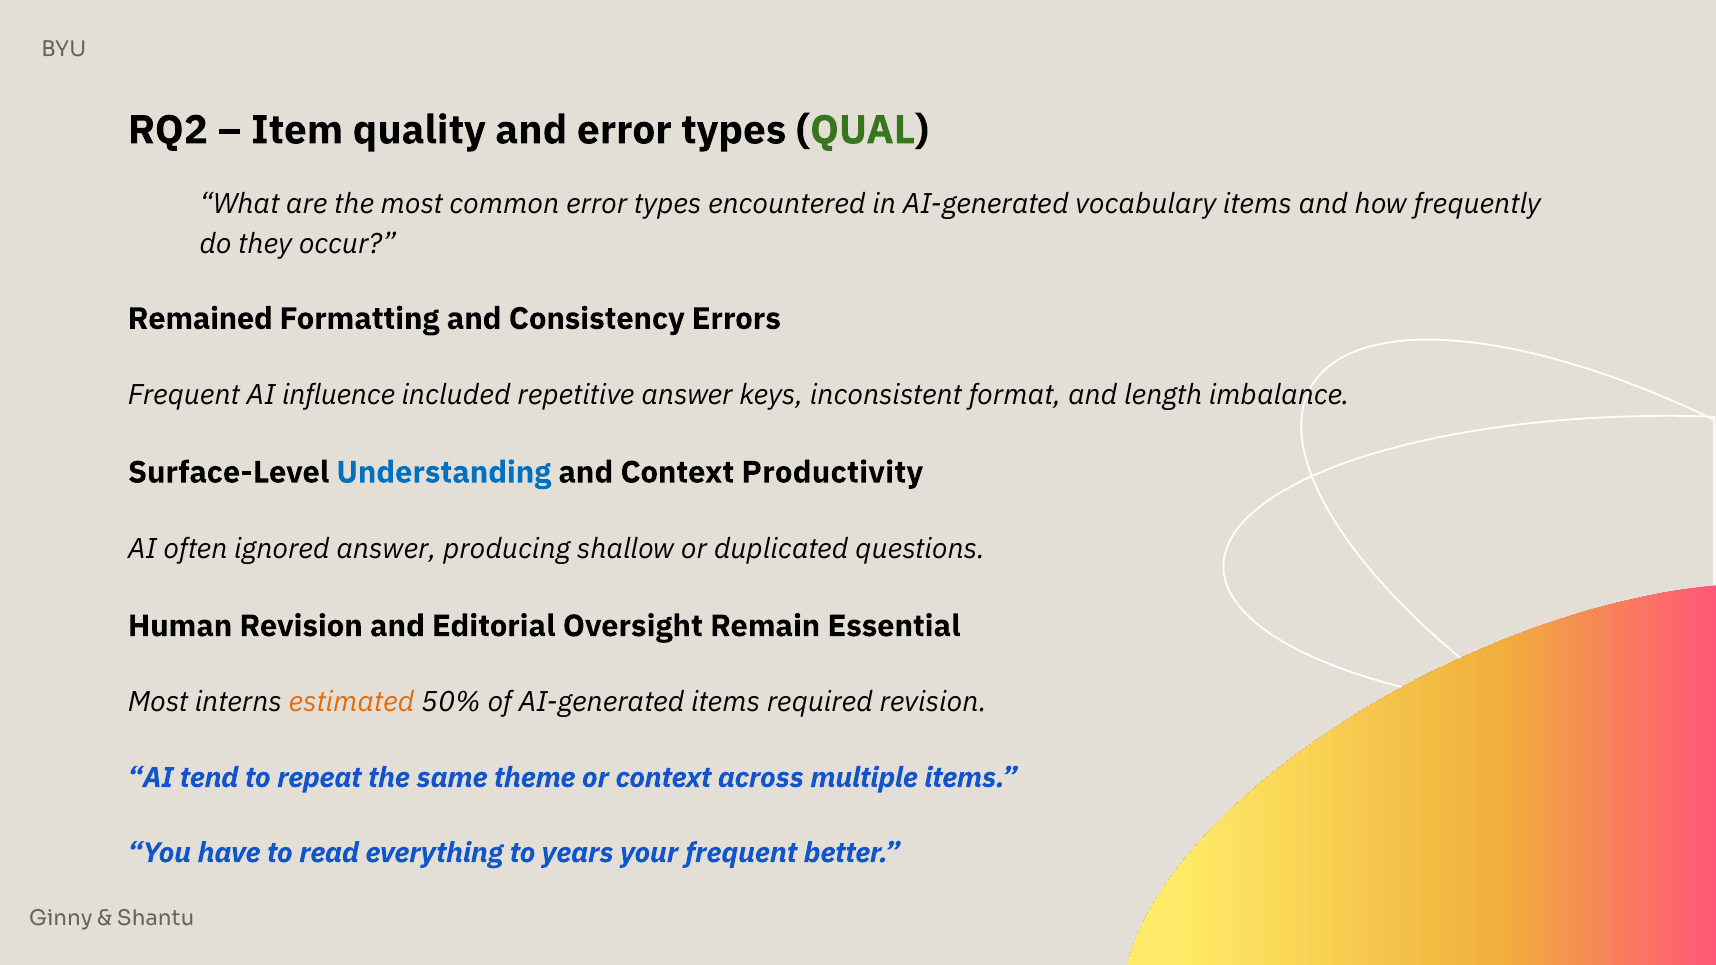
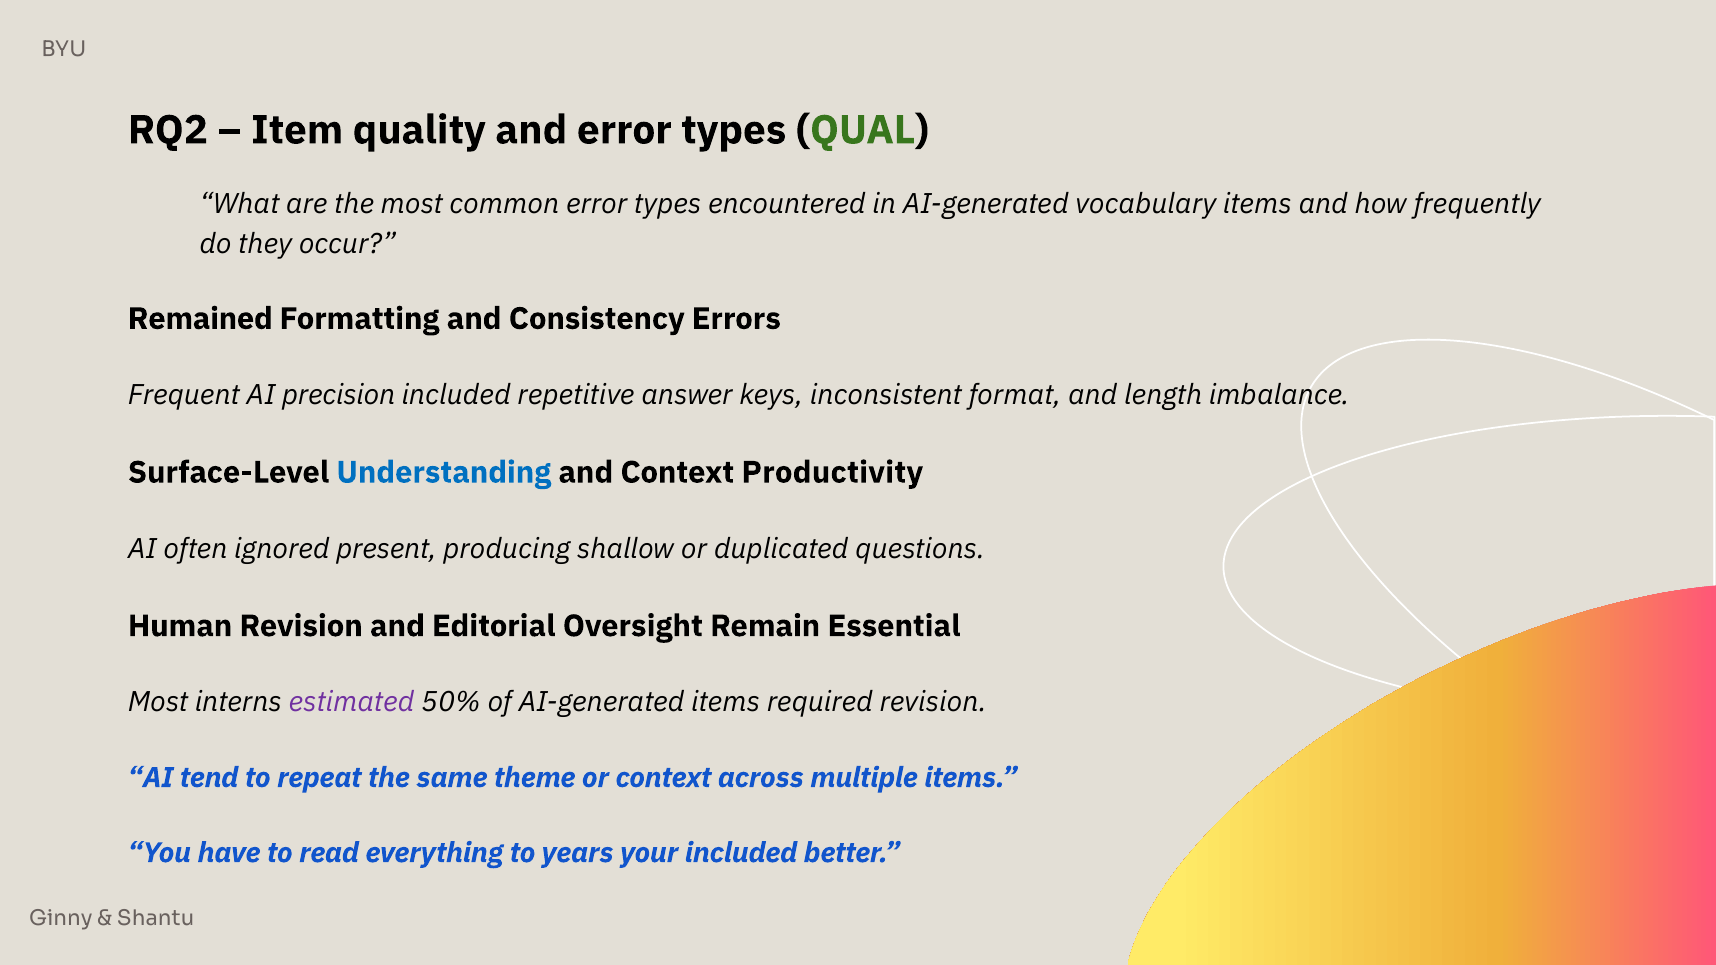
influence: influence -> precision (339, 395)
ignored answer: answer -> present (386, 549)
estimated colour: orange -> purple (351, 703)
your frequent: frequent -> included (741, 853)
